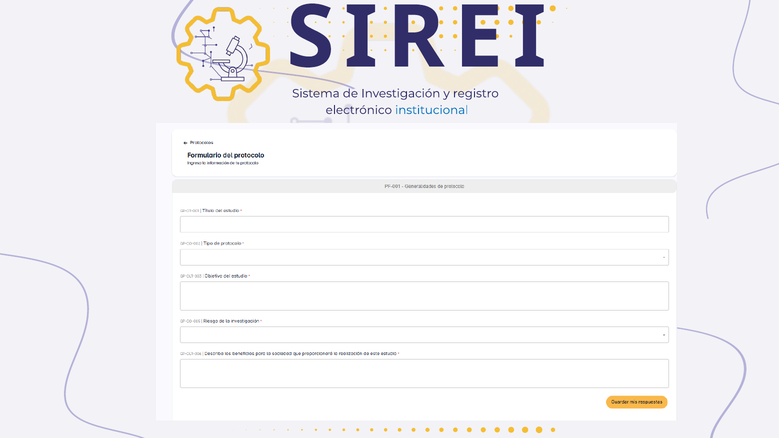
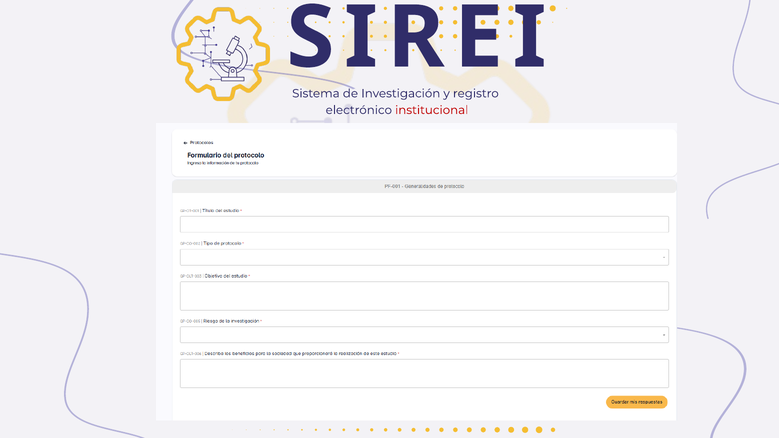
institucional colour: blue -> red (432, 110)
